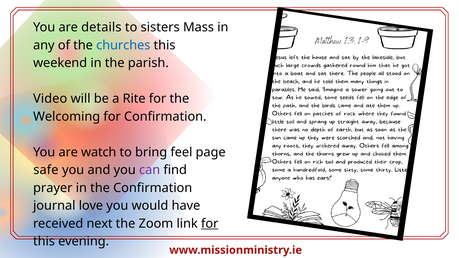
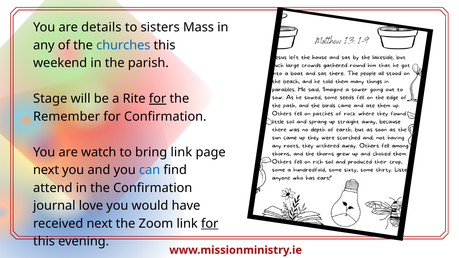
Video: Video -> Stage (50, 99)
for underline: none -> present (158, 99)
Welcoming: Welcoming -> Remember (67, 117)
bring feel: feel -> link (181, 152)
safe: safe -> next (46, 170)
can colour: purple -> blue (150, 170)
prayer: prayer -> attend (53, 188)
